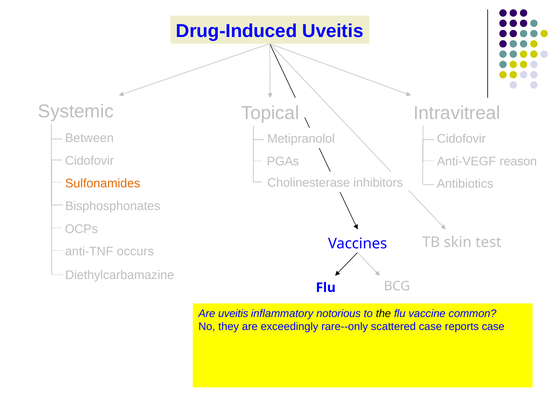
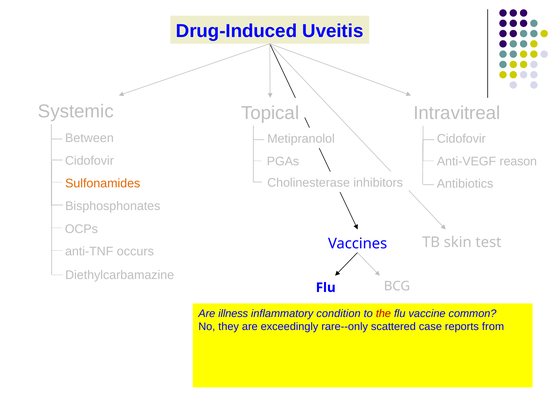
Are uveitis: uveitis -> illness (233, 314)
notorious: notorious -> condition (339, 314)
the colour: black -> red (383, 314)
reports case: case -> from (493, 327)
